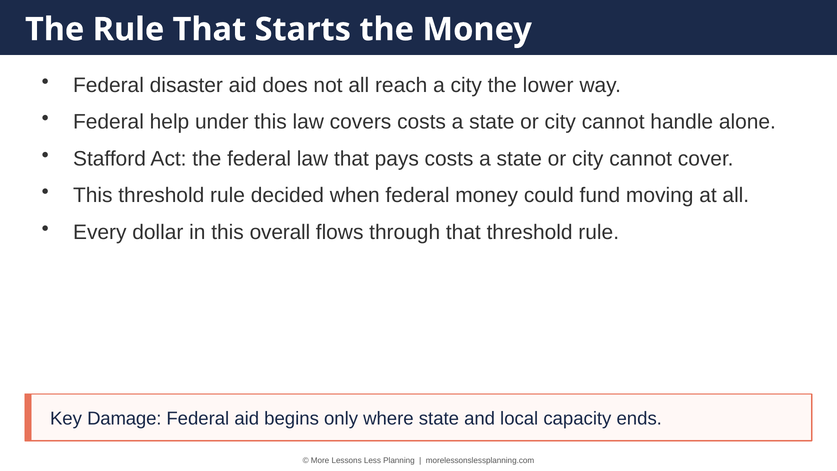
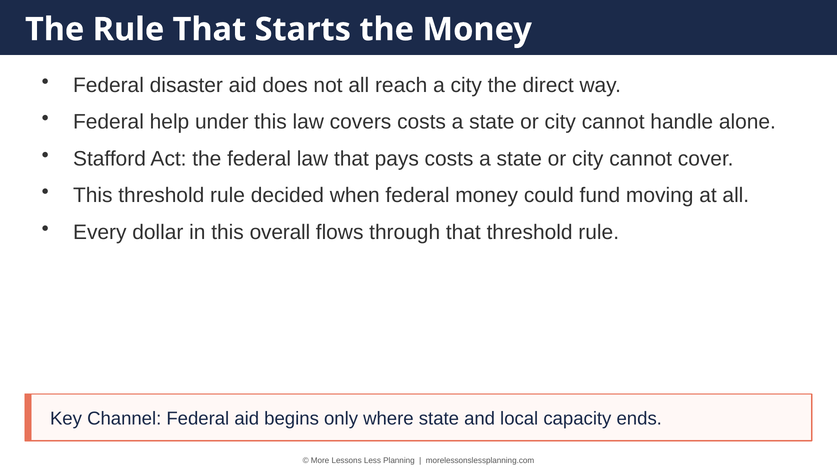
lower: lower -> direct (548, 85)
Damage: Damage -> Channel (124, 418)
